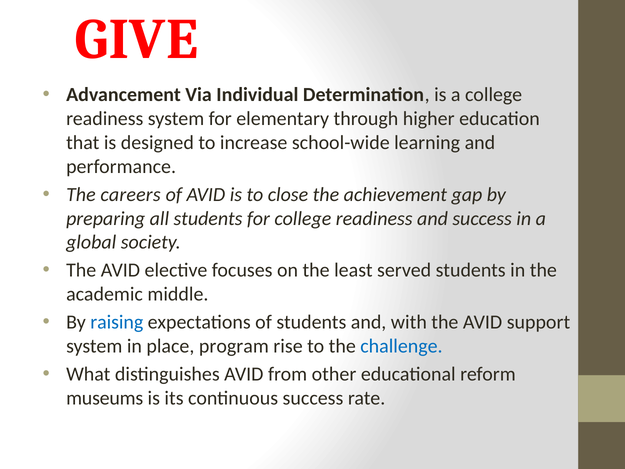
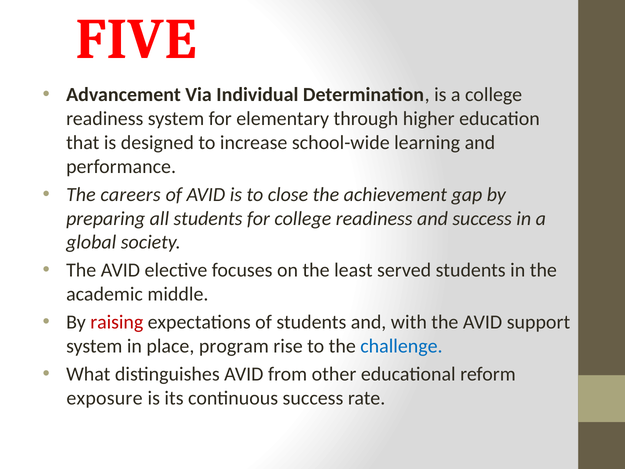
GIVE: GIVE -> FIVE (136, 39)
raising colour: blue -> red (117, 322)
museums: museums -> exposure (105, 398)
